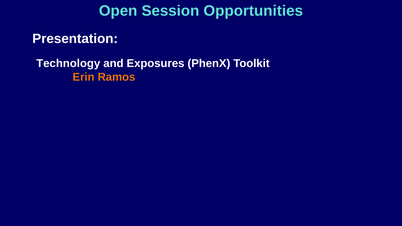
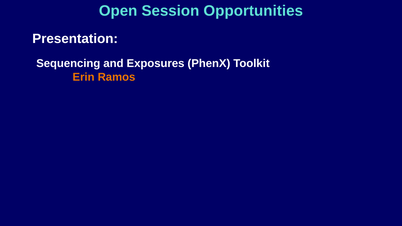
Technology: Technology -> Sequencing (68, 64)
